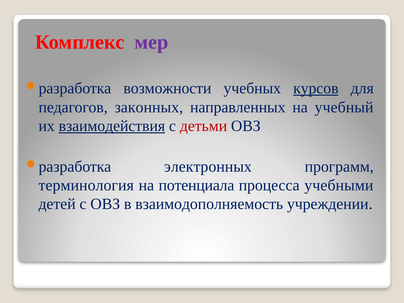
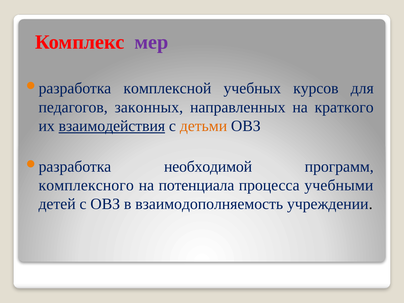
возможности: возможности -> комплексной (167, 88)
курсов underline: present -> none (316, 88)
учебный: учебный -> краткого (344, 107)
детьми colour: red -> orange (204, 126)
электронных: электронных -> необходимой (208, 166)
терминология: терминология -> комплексного (86, 185)
